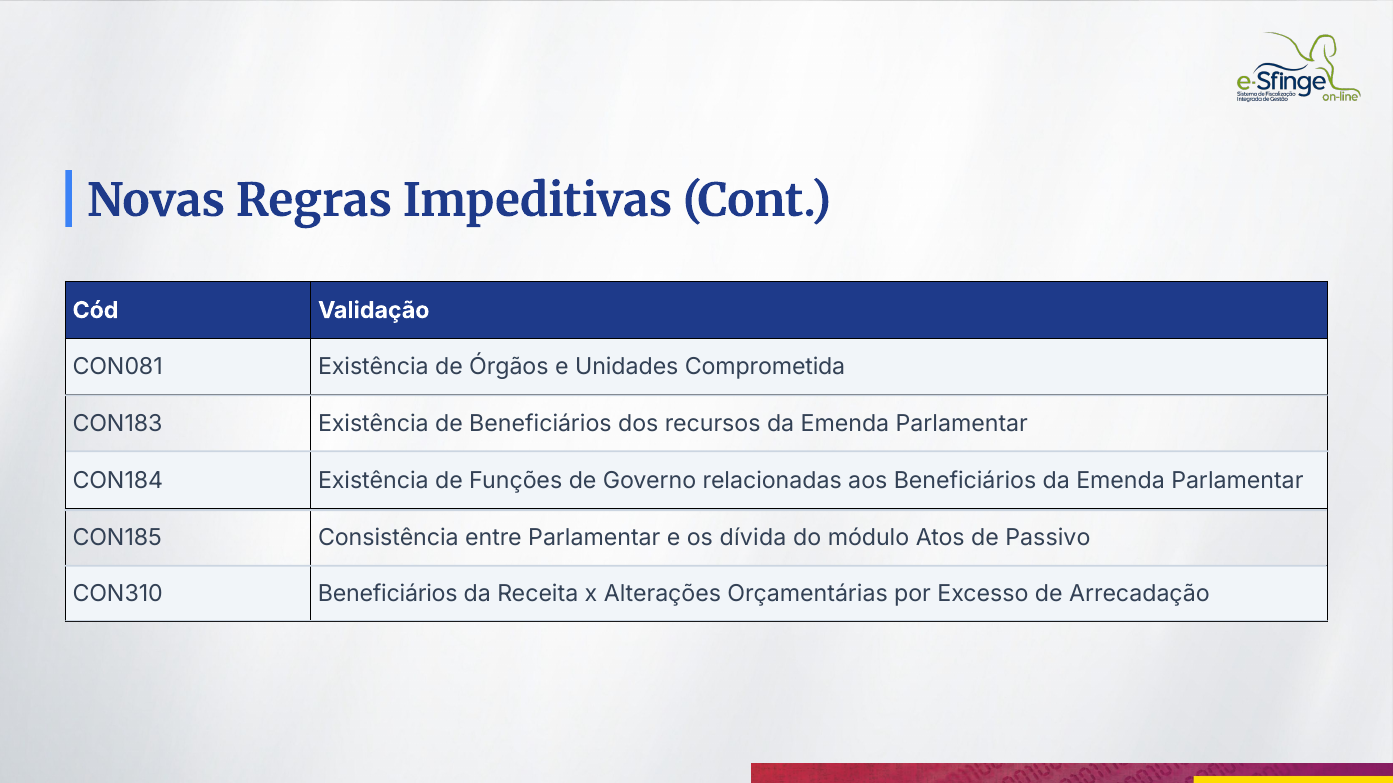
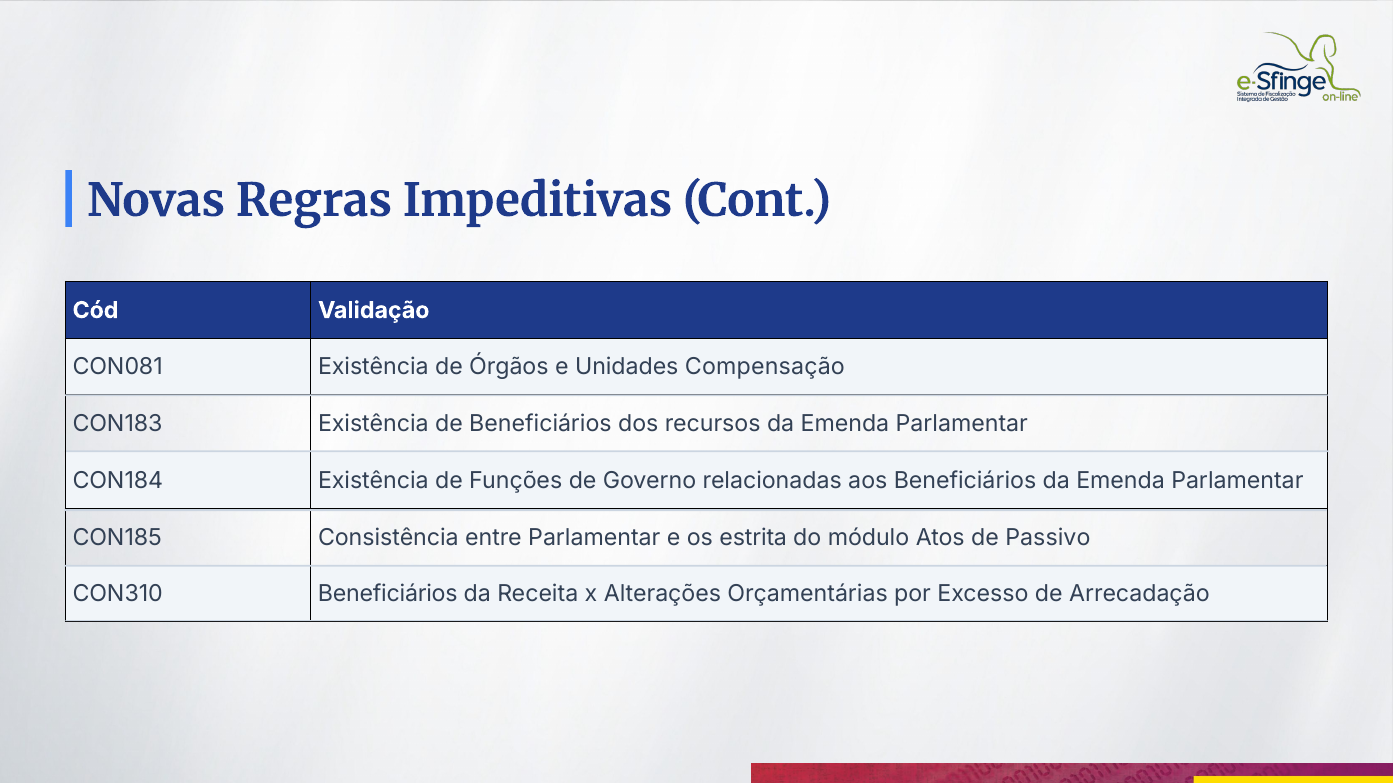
Comprometida: Comprometida -> Compensação (765, 367)
dívida: dívida -> estrita (753, 538)
